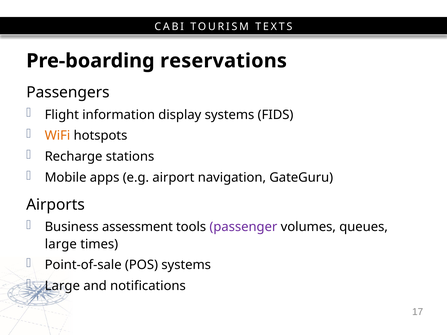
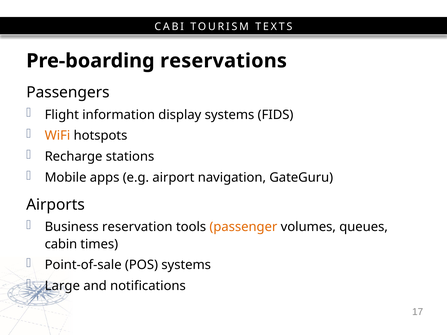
assessment: assessment -> reservation (137, 227)
passenger colour: purple -> orange (243, 227)
large: large -> cabin (61, 244)
